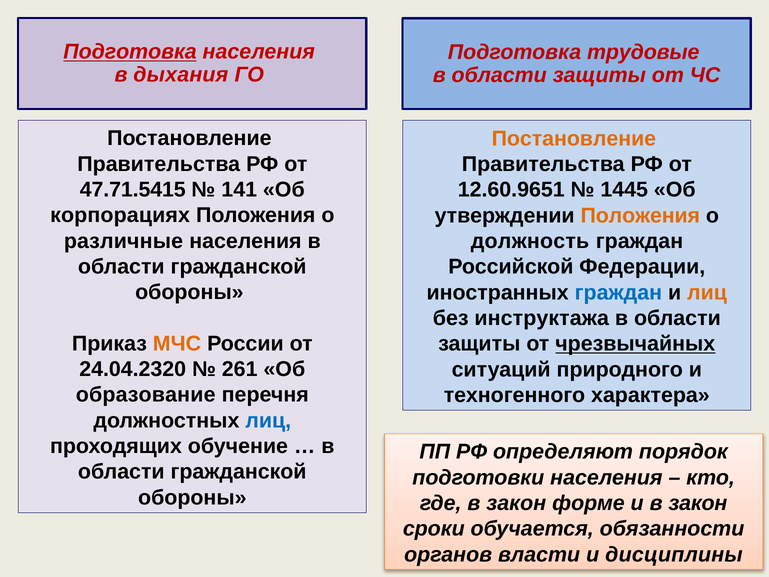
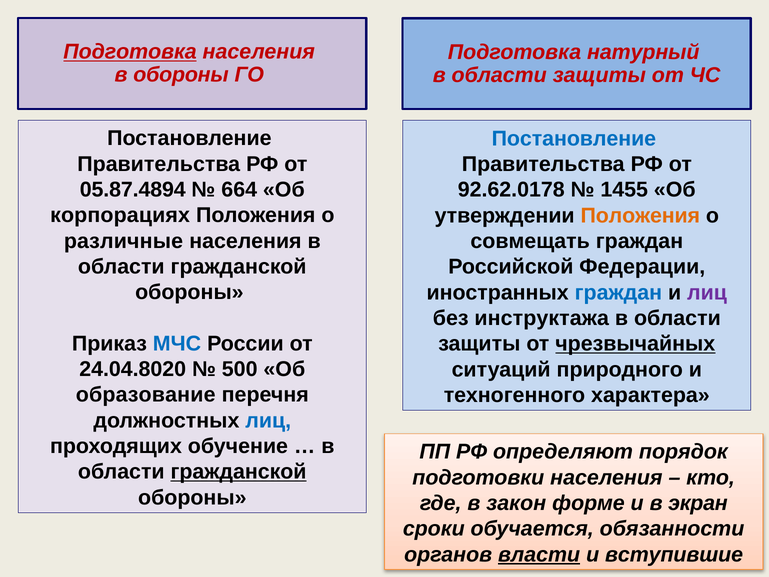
трудовые: трудовые -> натурный (643, 52)
в дыхания: дыхания -> обороны (181, 75)
Постановление colour: orange -> blue (574, 139)
47.71.5415: 47.71.5415 -> 05.87.4894 (133, 190)
141: 141 -> 664 (239, 190)
12.60.9651: 12.60.9651 -> 92.62.0178 (511, 190)
1445: 1445 -> 1455 (624, 190)
должность: должность -> совмещать (530, 241)
лиц colour: orange -> purple (707, 292)
МЧС colour: orange -> blue (177, 343)
24.04.2320: 24.04.2320 -> 24.04.8020 (133, 369)
261: 261 -> 500 (240, 369)
гражданской underline: none -> present (239, 472)
и в закон: закон -> экран (698, 503)
власти underline: none -> present (539, 554)
дисциплины: дисциплины -> вступившие (674, 554)
